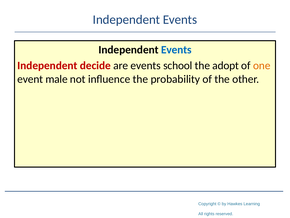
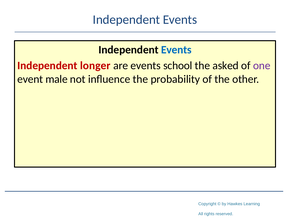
decide: decide -> longer (95, 65)
adopt: adopt -> asked (226, 65)
one colour: orange -> purple (262, 65)
